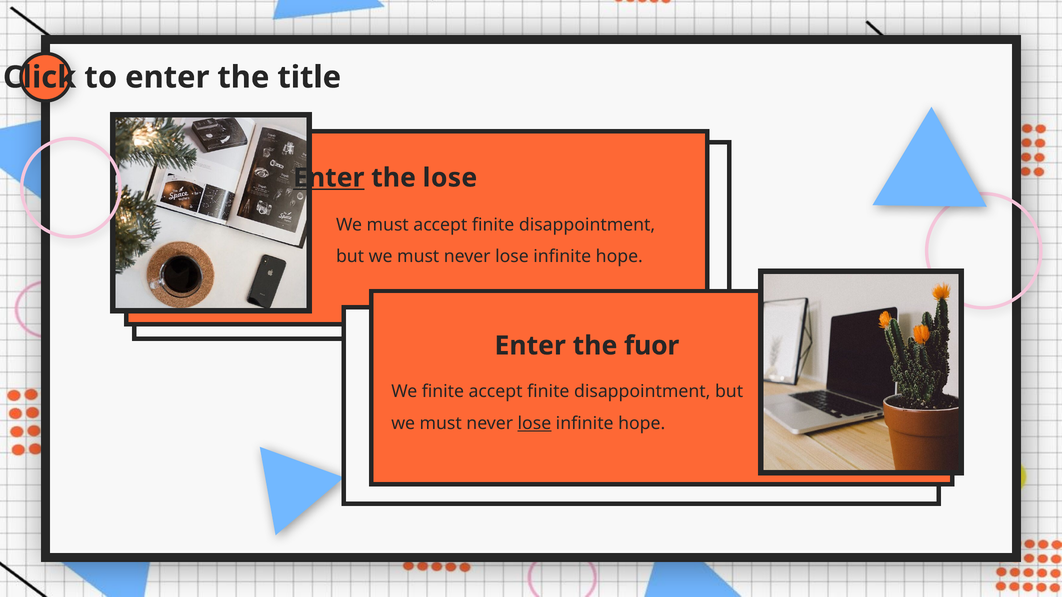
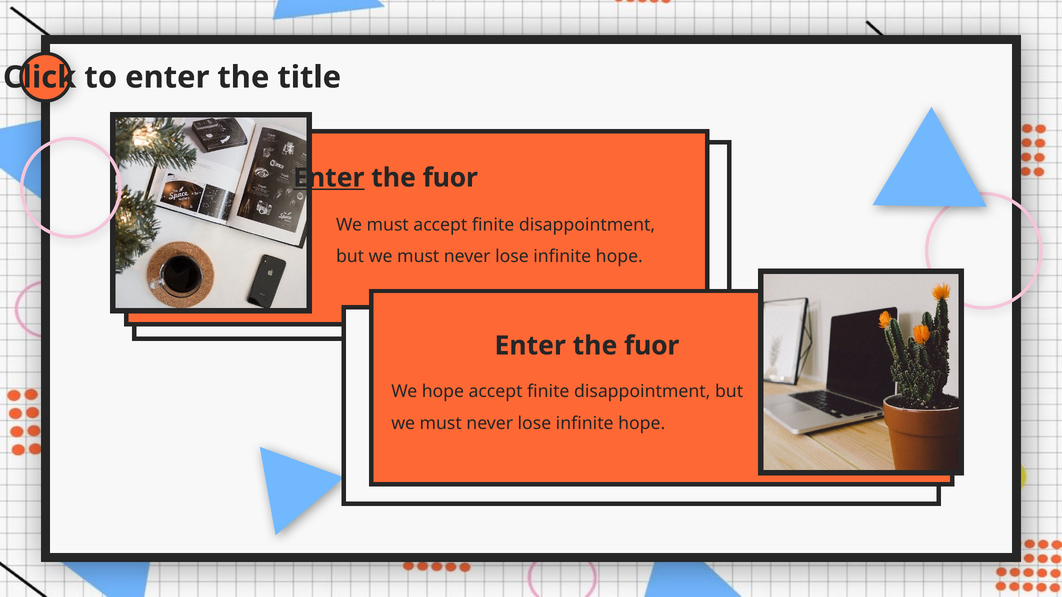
lose: lose -> fuor (450, 178)
We finite: finite -> hope (443, 392)
lose underline: present -> none (534, 424)
